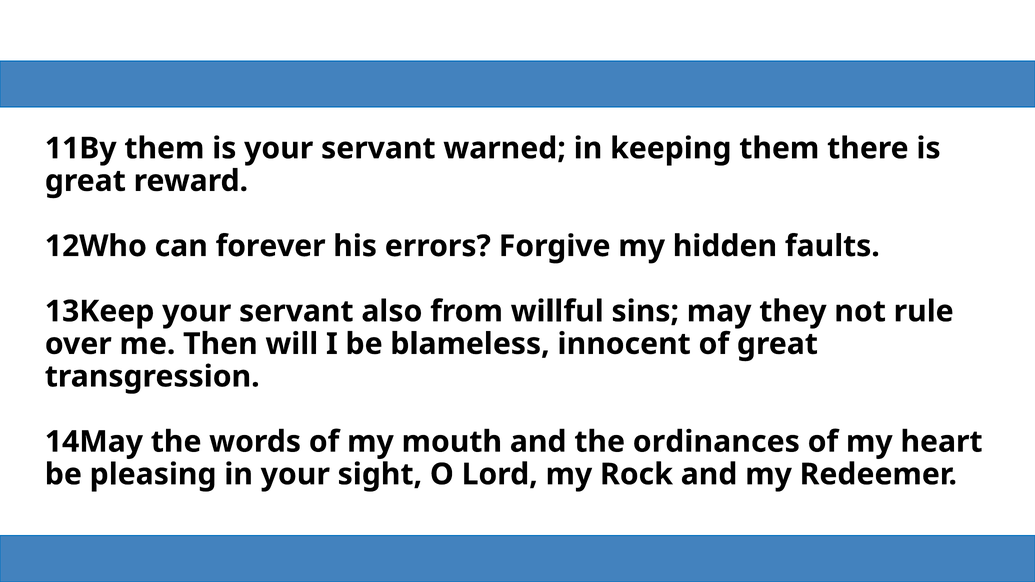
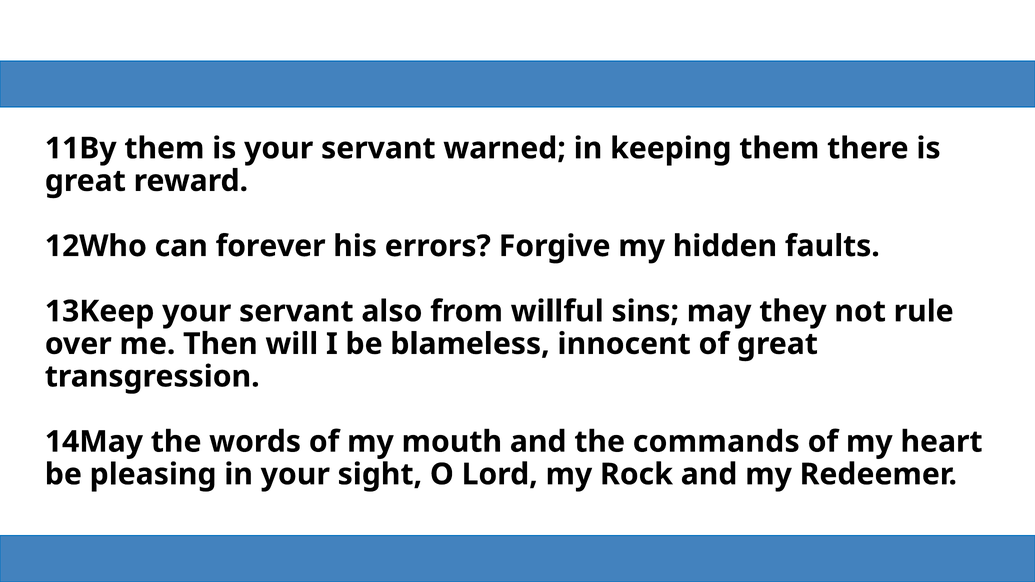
ordinances: ordinances -> commands (716, 442)
